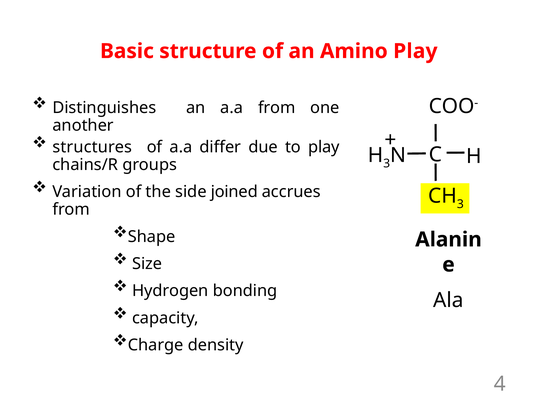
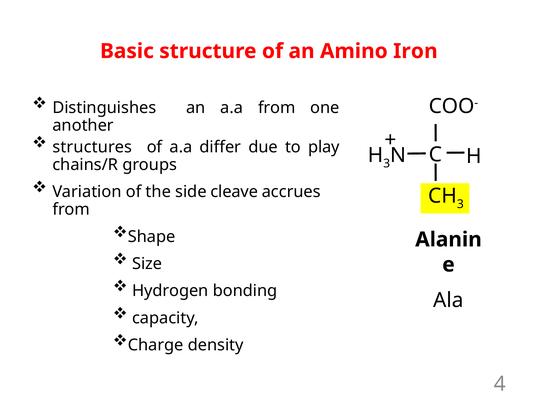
Amino Play: Play -> Iron (415, 51)
joined: joined -> cleave (234, 192)
